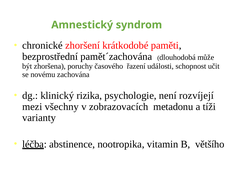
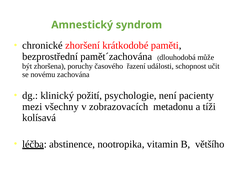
rizika: rizika -> požití (89, 96)
rozvíjejí: rozvíjejí -> pacienty (196, 96)
varianty: varianty -> kolísavá (39, 118)
